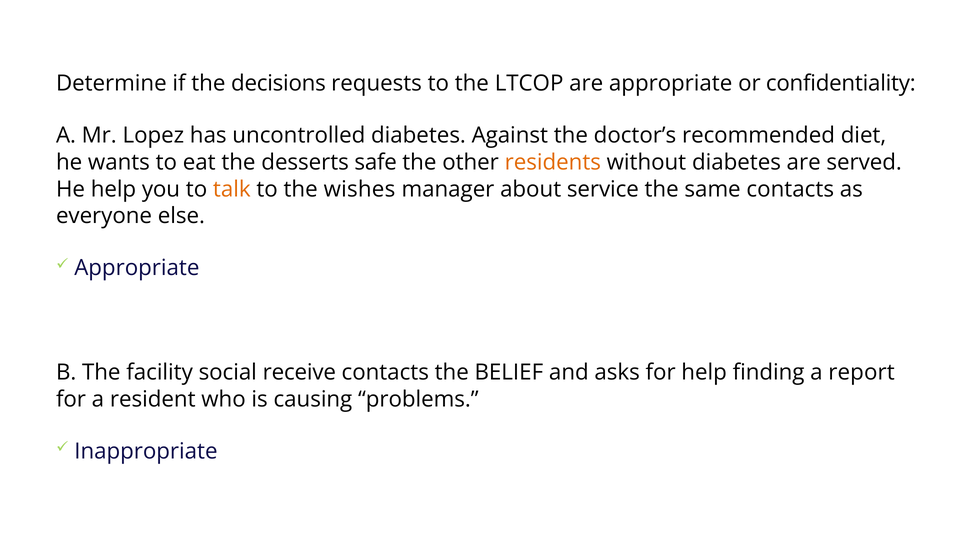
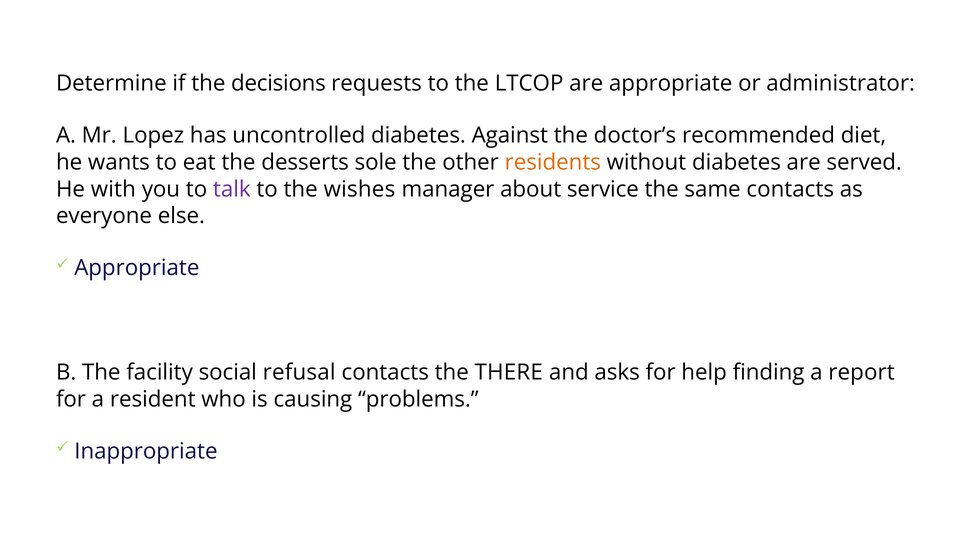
confidentiality: confidentiality -> administrator (841, 83)
safe: safe -> sole (376, 162)
He help: help -> with (113, 189)
talk colour: orange -> purple (232, 189)
receive: receive -> refusal (299, 373)
BELIEF: BELIEF -> THERE (509, 373)
